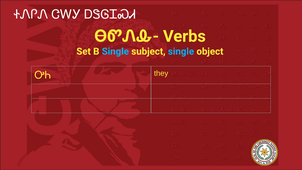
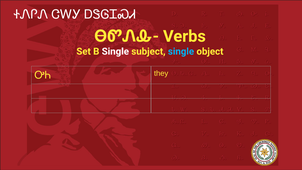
Single colour: light blue -> white (115, 51)
